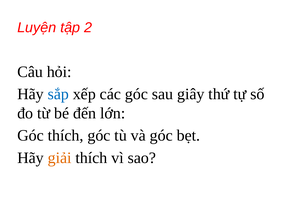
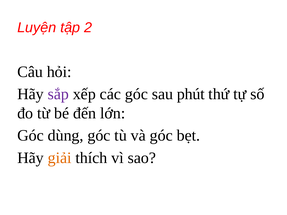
sắp colour: blue -> purple (58, 94)
giây: giây -> phút (191, 94)
Góc thích: thích -> dùng (66, 136)
